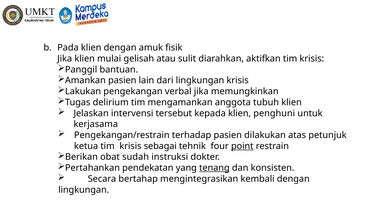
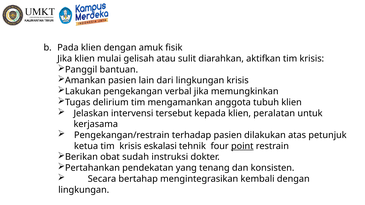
penghuni: penghuni -> peralatan (274, 113)
sebagai: sebagai -> eskalasi (160, 146)
tenang underline: present -> none (214, 168)
